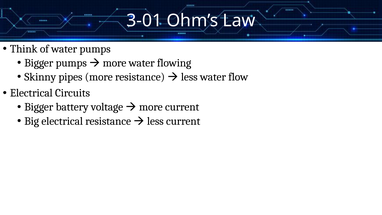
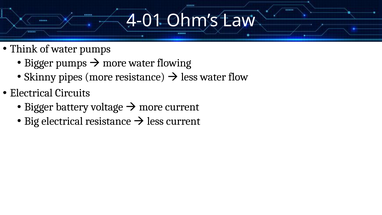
3-01: 3-01 -> 4-01 (144, 21)
